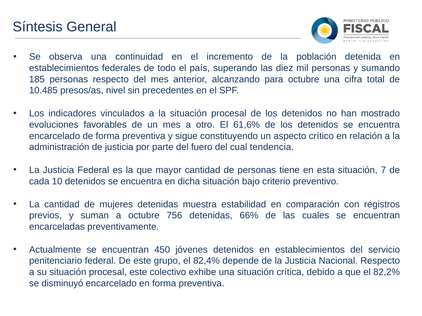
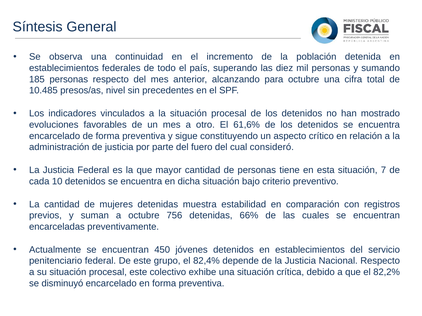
tendencia: tendencia -> consideró (272, 147)
